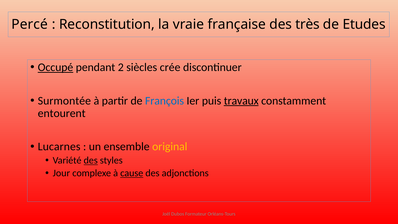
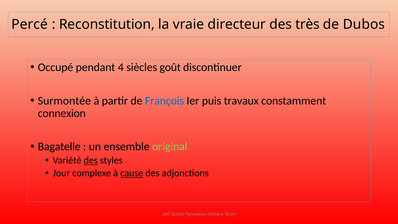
française: française -> directeur (237, 24)
de Etudes: Etudes -> Dubos (364, 24)
Occupé underline: present -> none (56, 67)
2: 2 -> 4 (121, 67)
crée: crée -> goût (170, 67)
travaux underline: present -> none (241, 101)
entourent: entourent -> connexion (62, 113)
Lucarnes: Lucarnes -> Bagatelle (59, 147)
original colour: yellow -> light green (170, 147)
